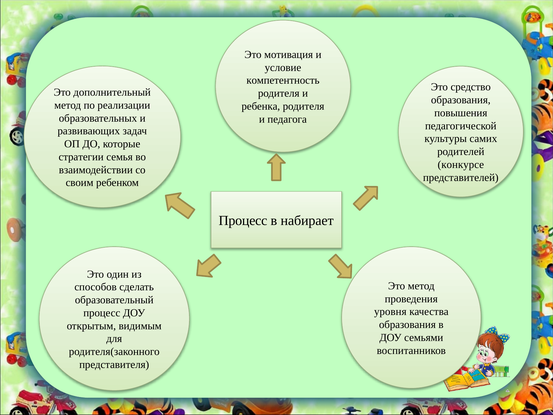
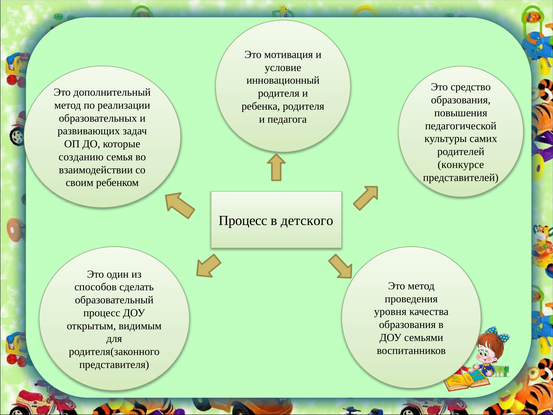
компетентность: компетентность -> инновационный (283, 80)
стратегии: стратегии -> созданию (81, 157)
набирает: набирает -> детского (307, 221)
